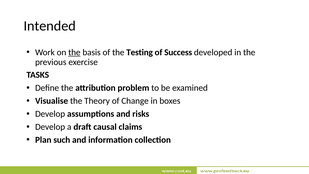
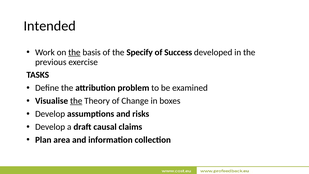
Testing: Testing -> Specify (140, 52)
the underline: none -> present (76, 101)
such: such -> area (62, 140)
